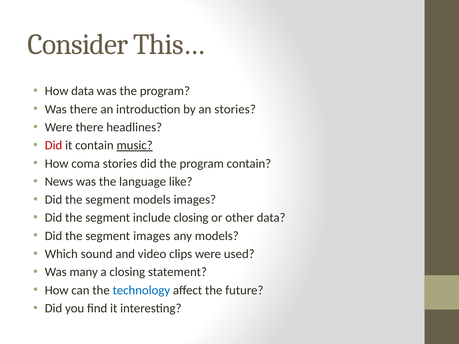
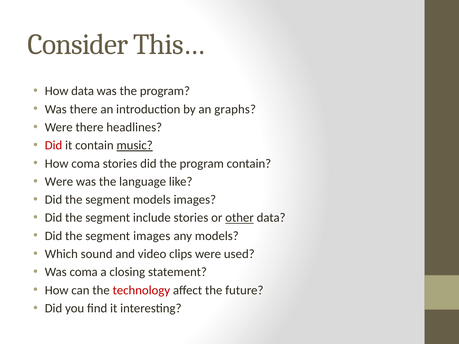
an stories: stories -> graphs (235, 109)
News: News -> Were (59, 182)
include closing: closing -> stories (191, 218)
other underline: none -> present (240, 218)
Was many: many -> coma (84, 272)
technology colour: blue -> red (141, 290)
